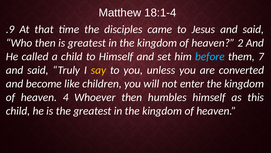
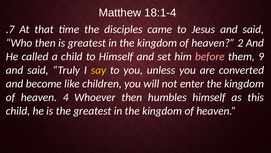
.9: .9 -> .7 (10, 29)
before colour: light blue -> pink (210, 56)
7: 7 -> 9 (261, 56)
